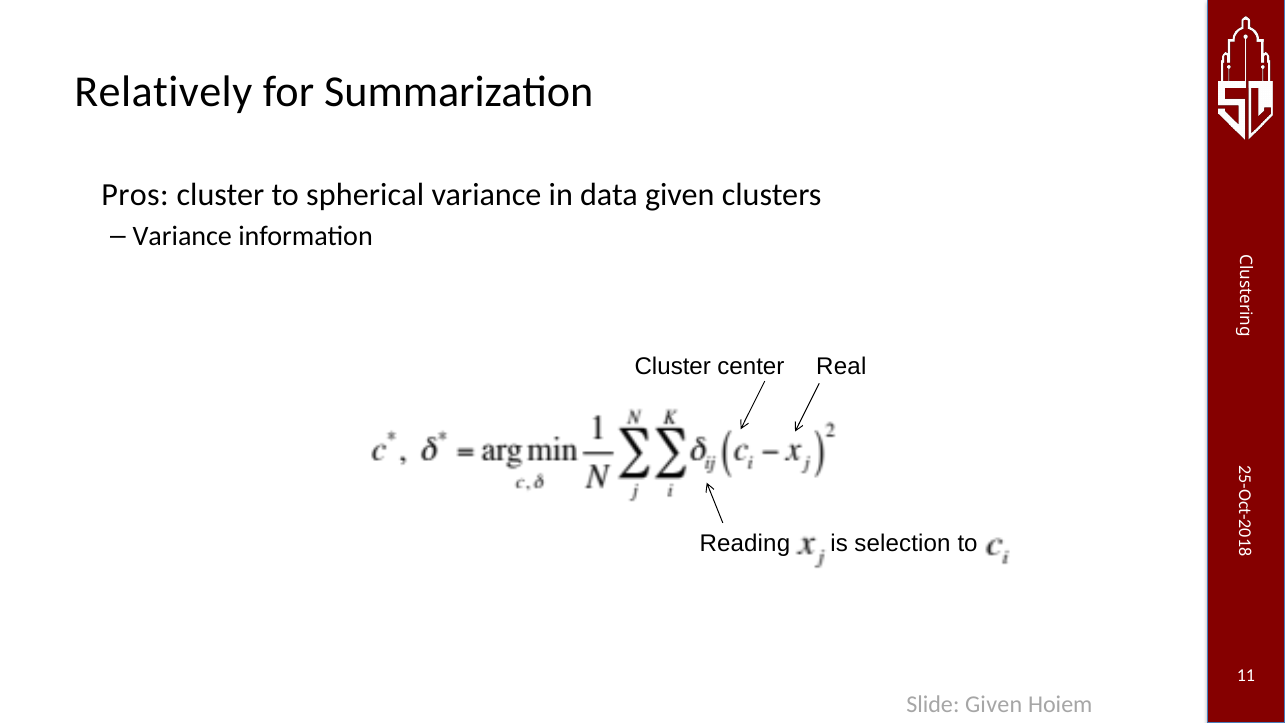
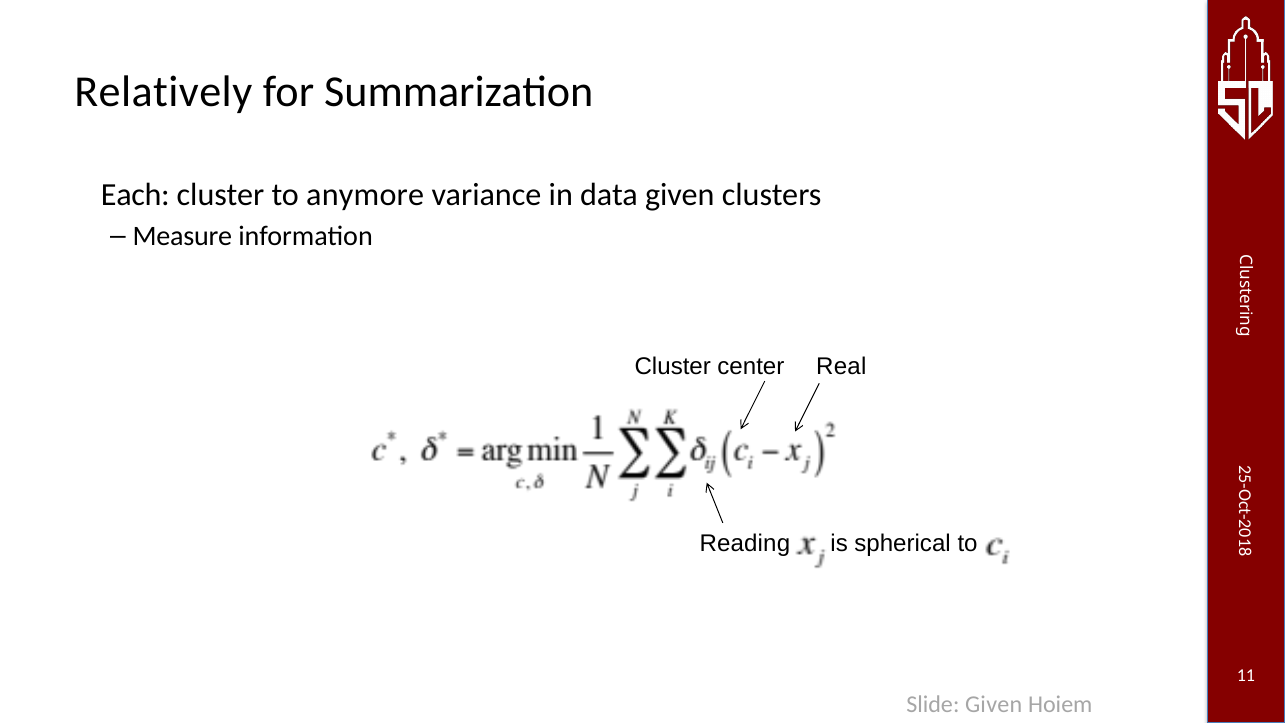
Pros: Pros -> Each (135, 195)
spherical: spherical -> anymore (365, 195)
Variance: Variance -> Measure (182, 236)
selection: selection -> spherical (903, 544)
